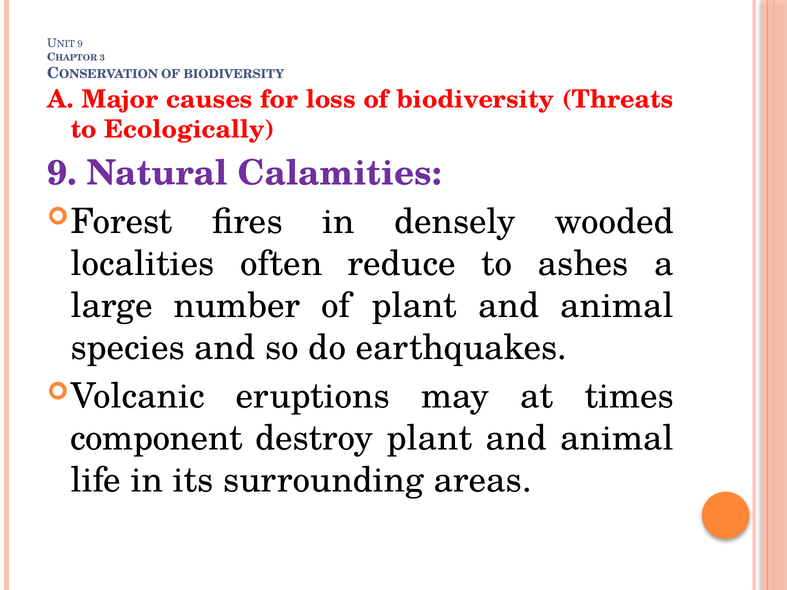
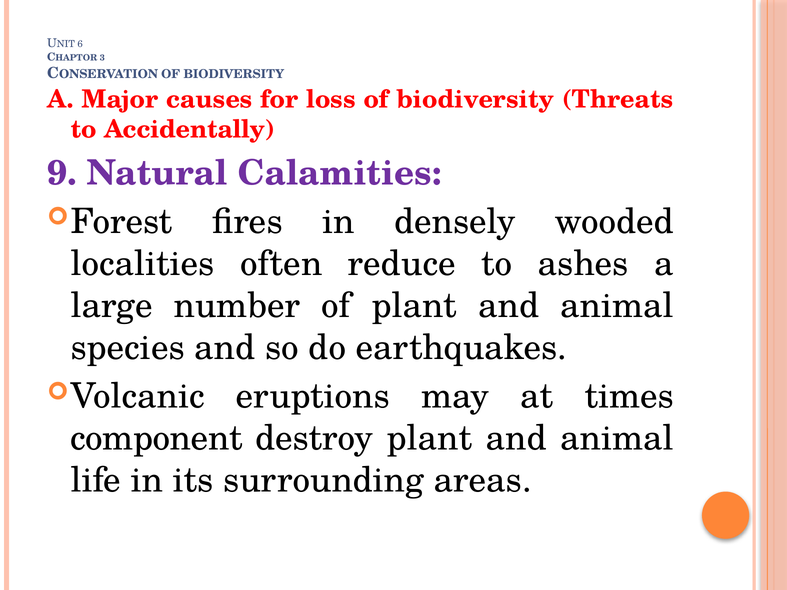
UNIT 9: 9 -> 6 (80, 44)
Ecologically: Ecologically -> Accidentally (189, 130)
